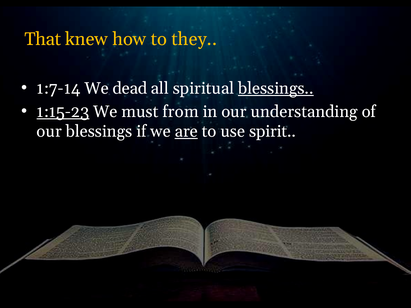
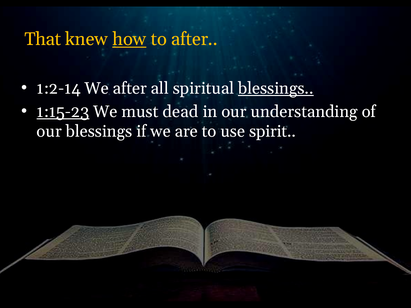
how underline: none -> present (129, 39)
to they: they -> after (194, 39)
1:7-14: 1:7-14 -> 1:2-14 (59, 89)
We dead: dead -> after (130, 89)
from: from -> dead (181, 112)
are underline: present -> none (186, 132)
